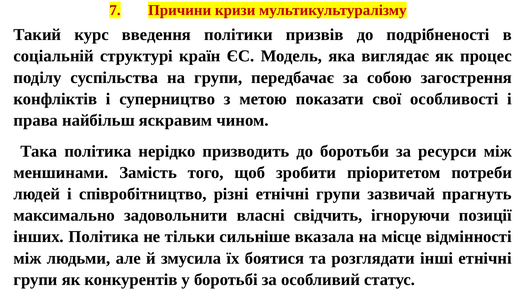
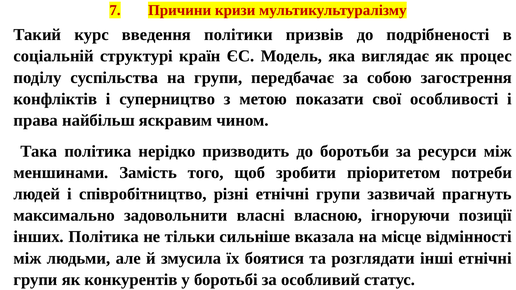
свідчить: свідчить -> власною (328, 216)
